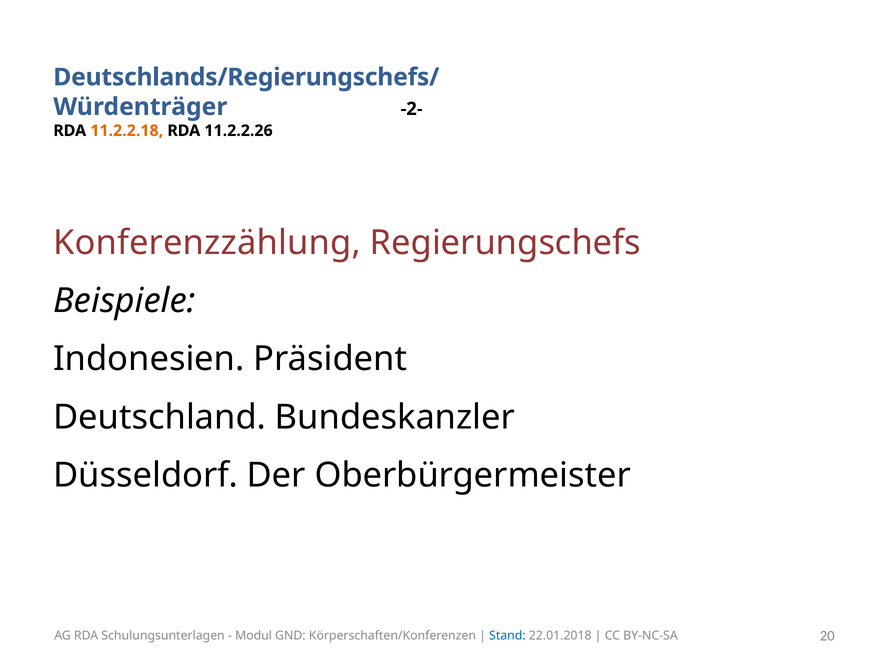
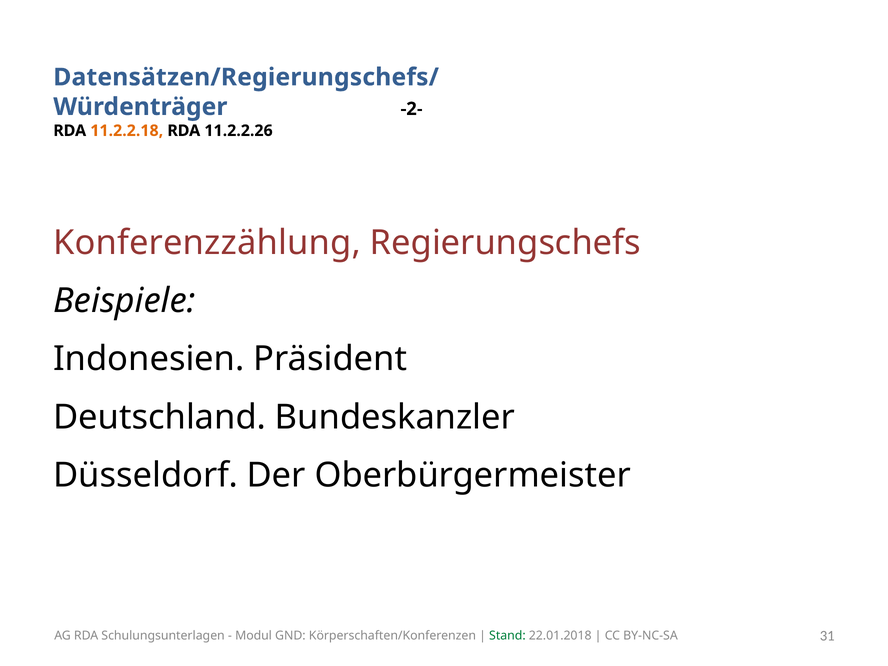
Deutschlands/Regierungschefs/: Deutschlands/Regierungschefs/ -> Datensätzen/Regierungschefs/ (246, 77)
Stand colour: blue -> green (507, 636)
20: 20 -> 31 (827, 636)
